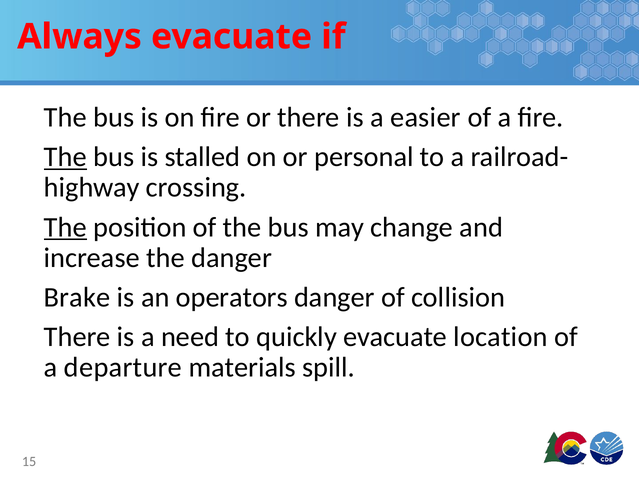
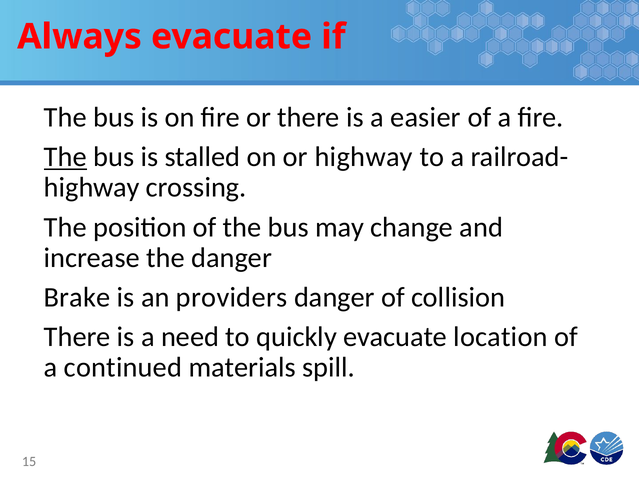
or personal: personal -> highway (364, 157)
The underline: present -> none (65, 227)
operators: operators -> providers (232, 298)
departure: departure -> continued (123, 368)
